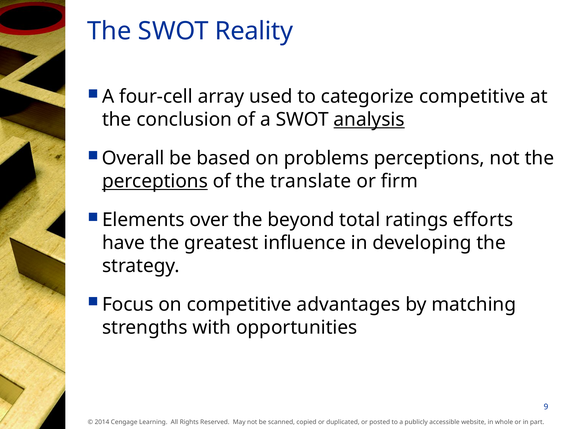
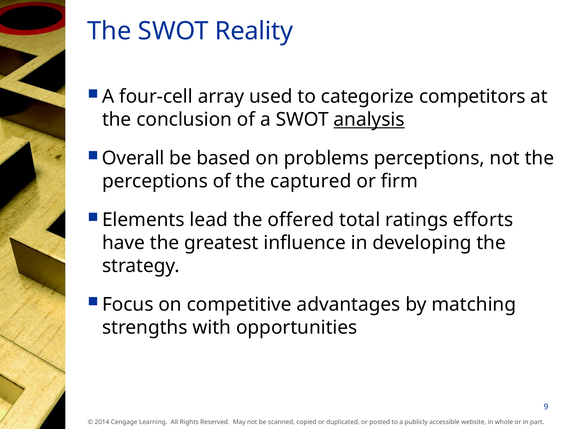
categorize competitive: competitive -> competitors (472, 97)
perceptions underline: present -> none (155, 181)
translate: translate -> captured (311, 181)
over: over -> lead (209, 220)
beyond: beyond -> offered (301, 220)
